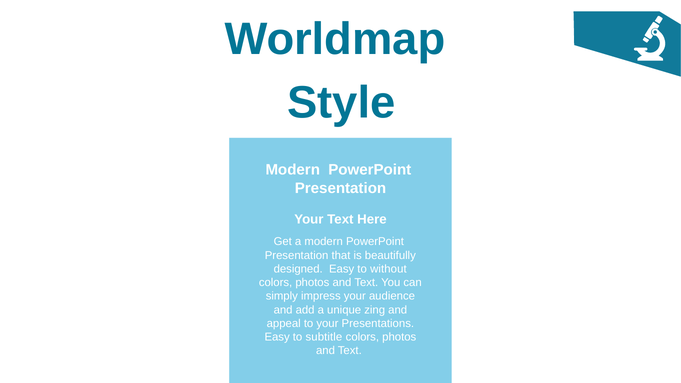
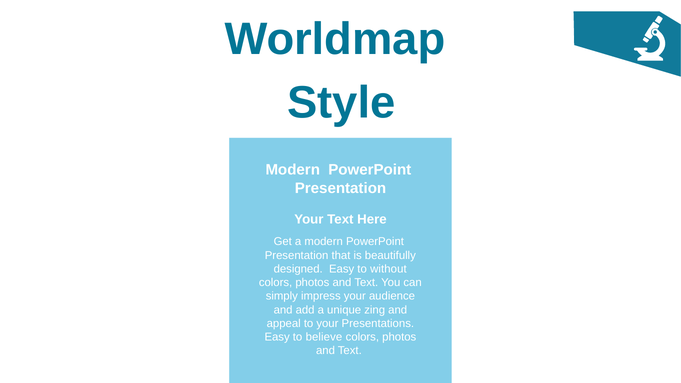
subtitle: subtitle -> believe (324, 337)
